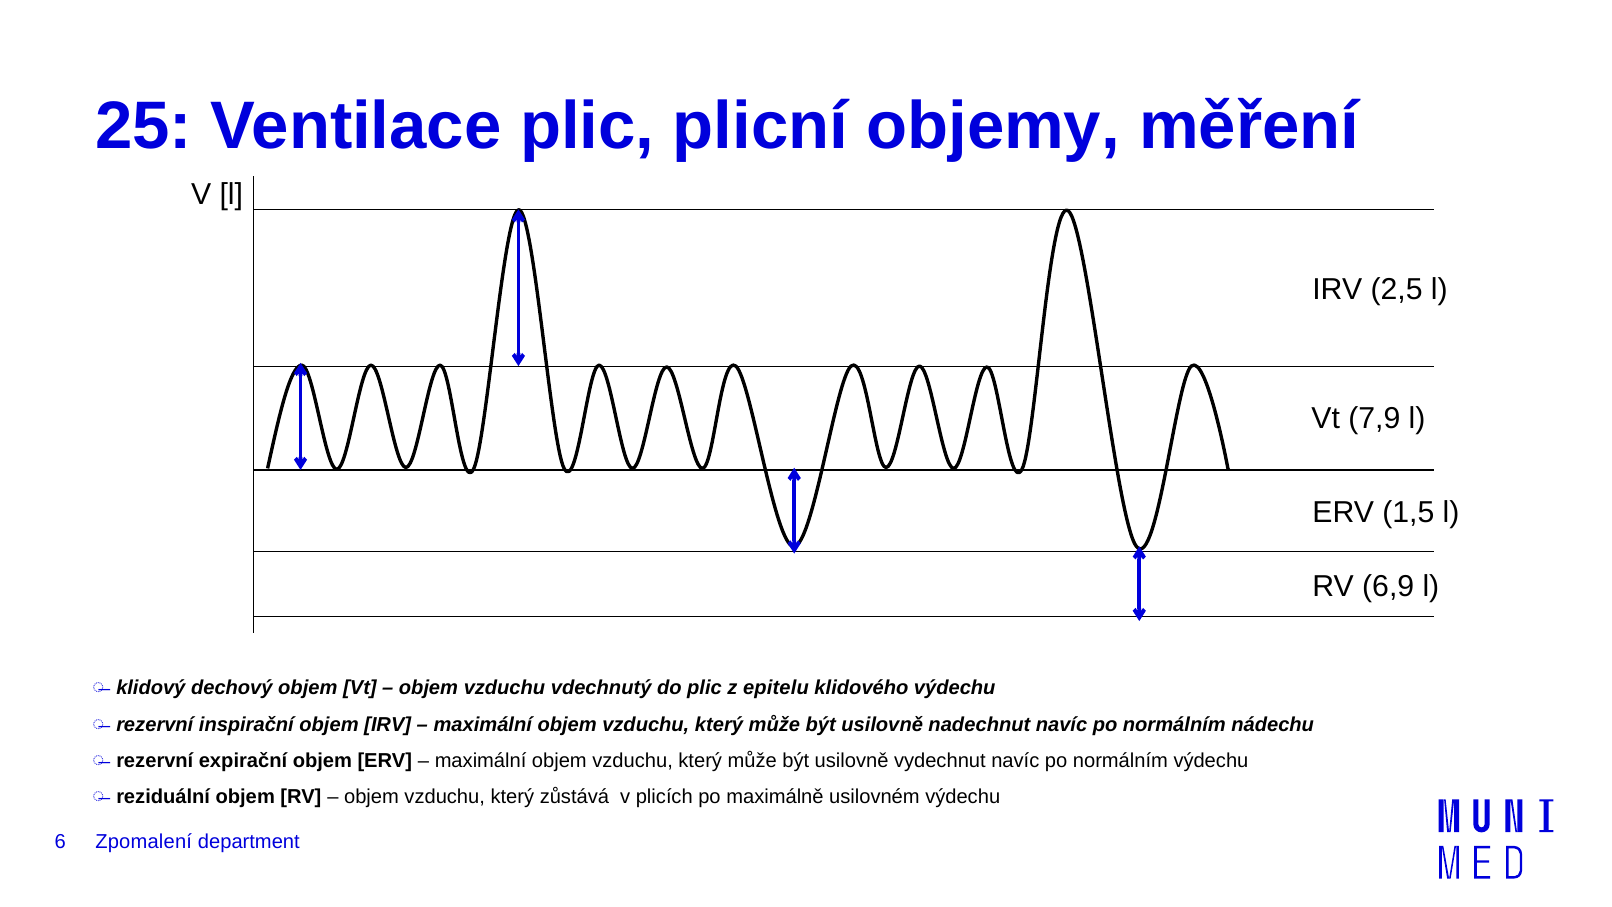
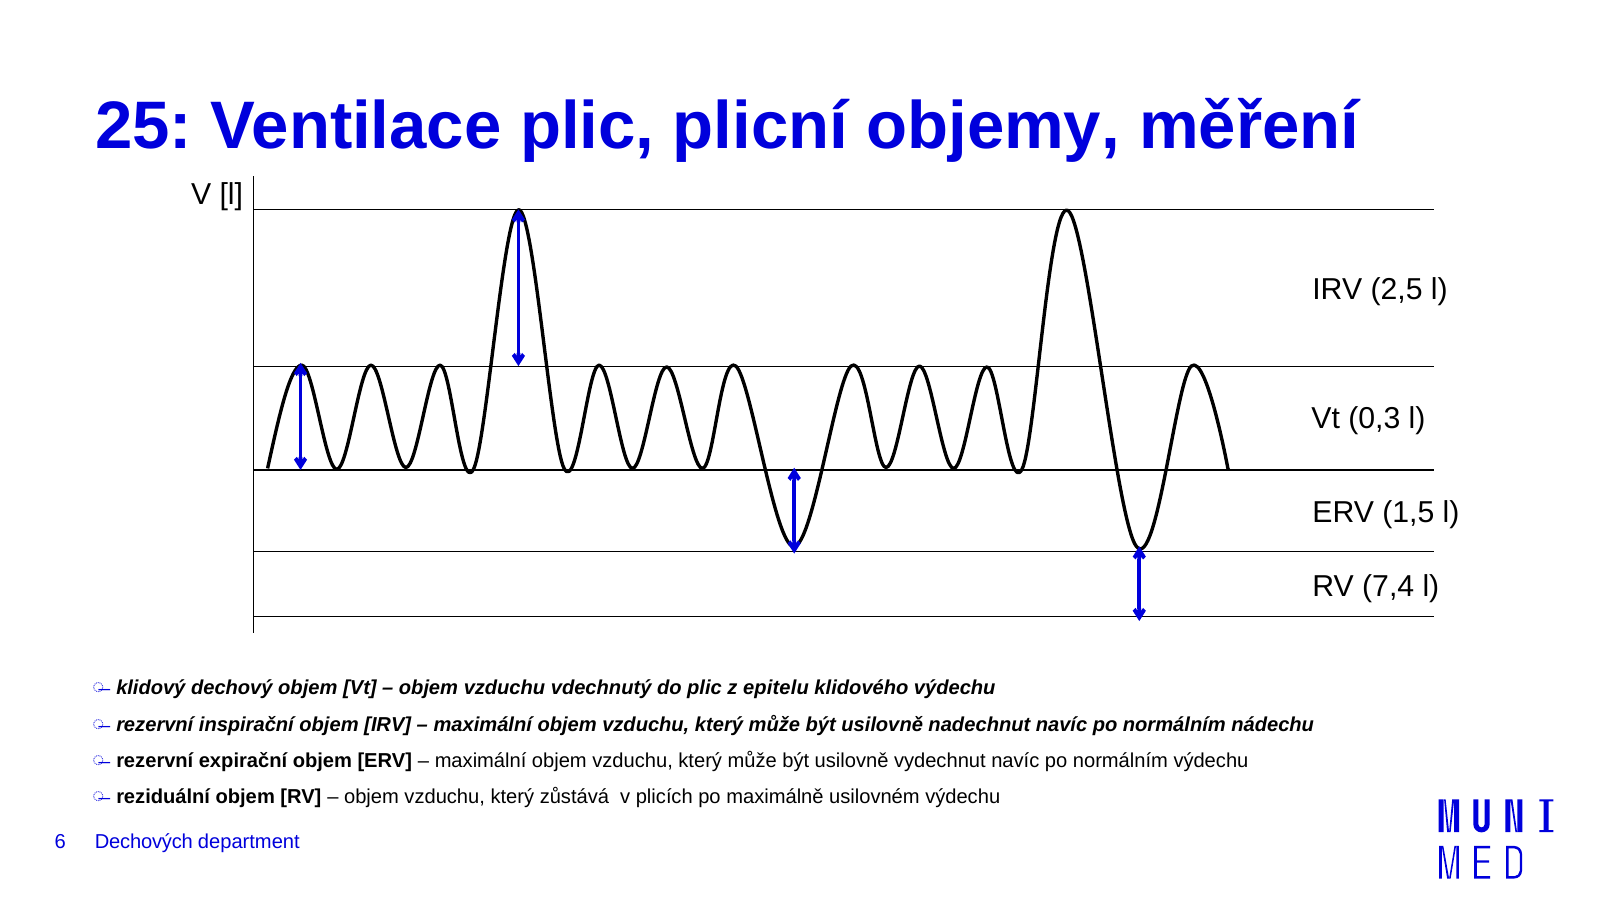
7,9: 7,9 -> 0,3 (1374, 418)
6,9: 6,9 -> 7,4 (1388, 586)
Zpomalení: Zpomalení -> Dechových (144, 841)
